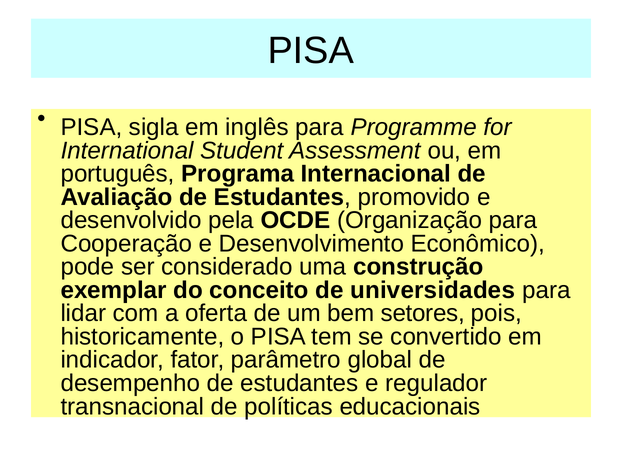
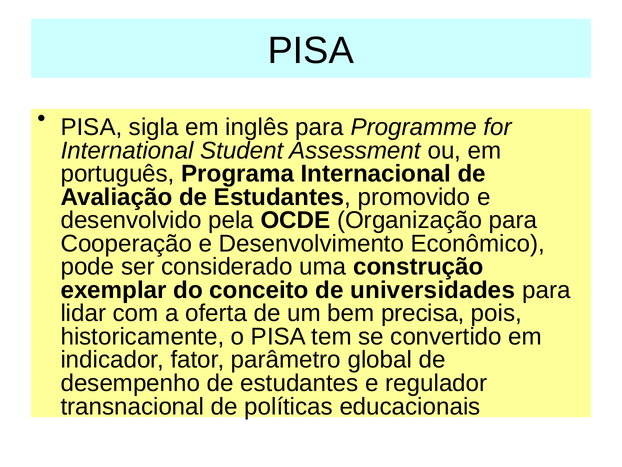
setores: setores -> precisa (423, 313)
